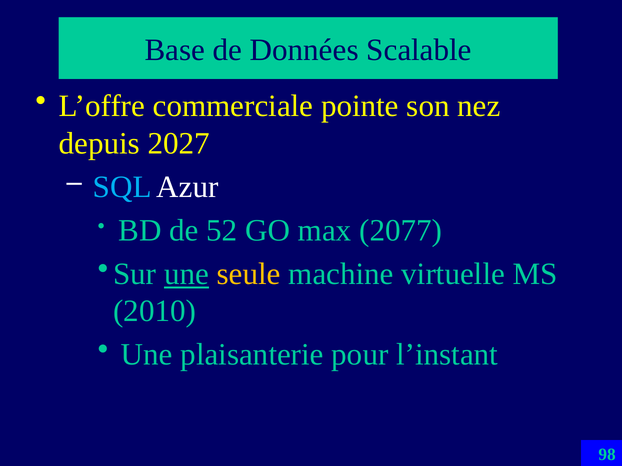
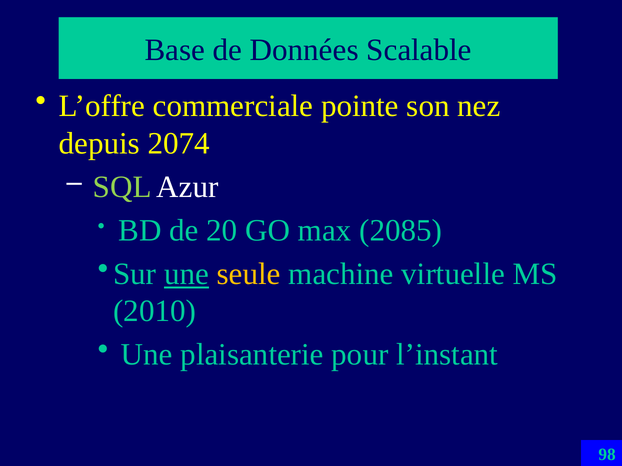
2027: 2027 -> 2074 (179, 143)
SQL colour: light blue -> light green (122, 187)
52: 52 -> 20 (222, 231)
2077: 2077 -> 2085 (401, 231)
